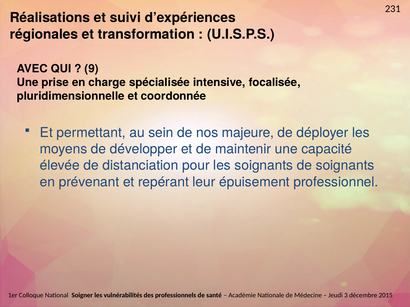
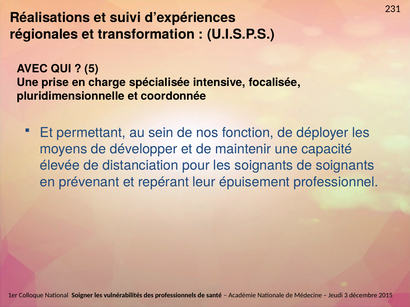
9: 9 -> 5 (92, 69)
majeure: majeure -> fonction (248, 133)
